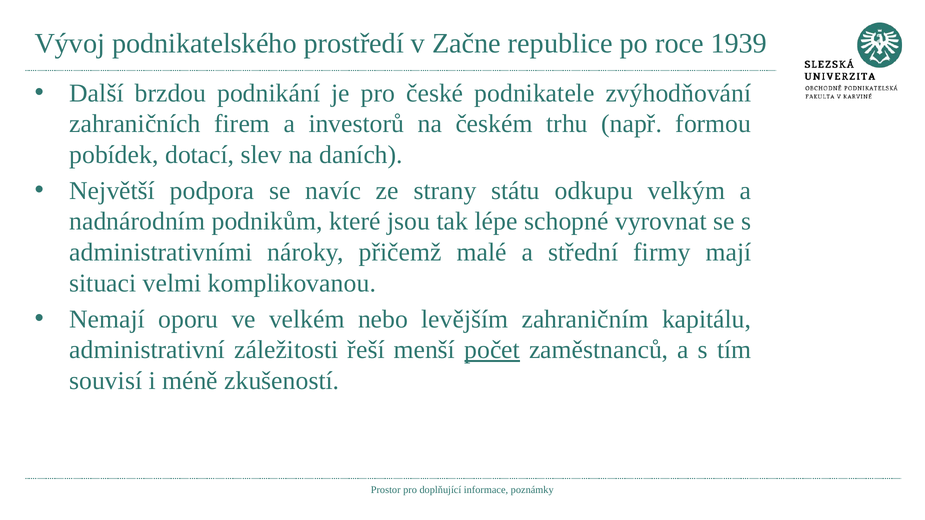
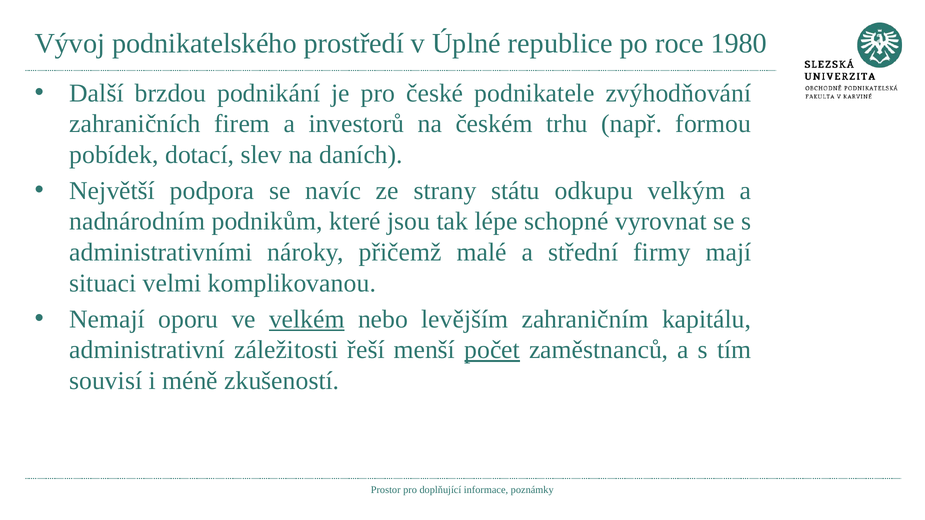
Začne: Začne -> Úplné (467, 43)
1939: 1939 -> 1980 (739, 43)
velkém underline: none -> present (307, 319)
